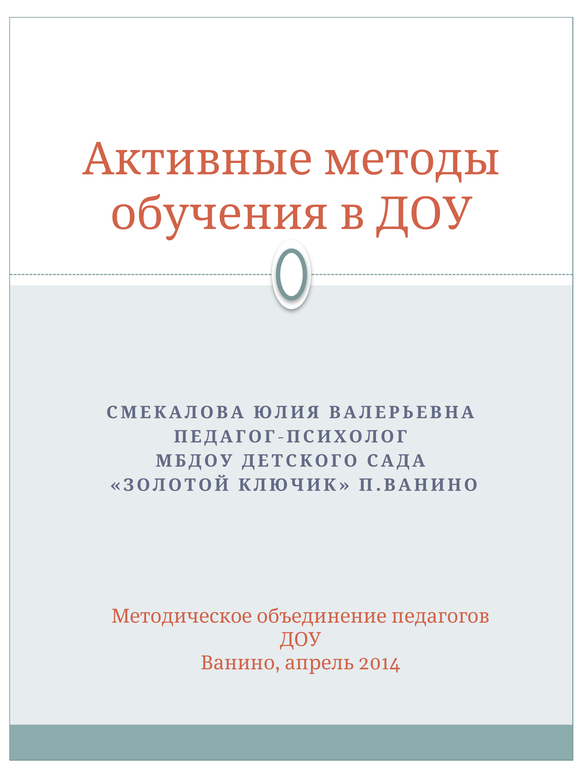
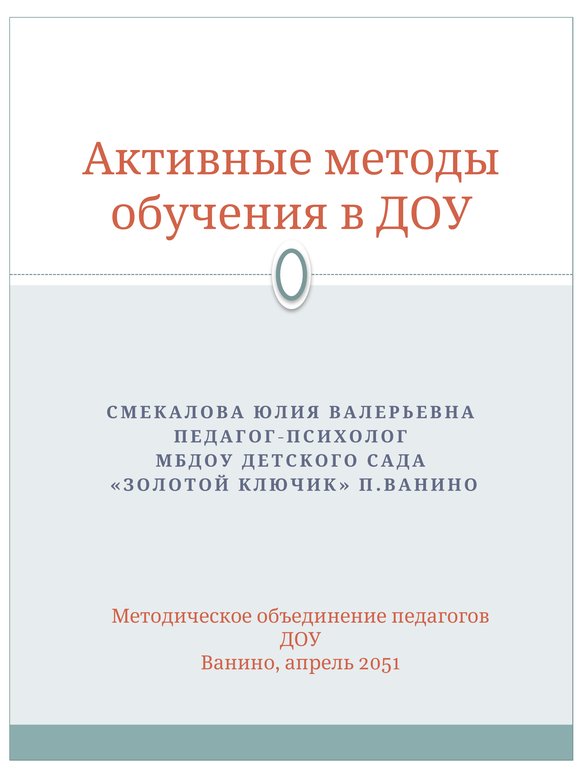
2014: 2014 -> 2051 (379, 663)
